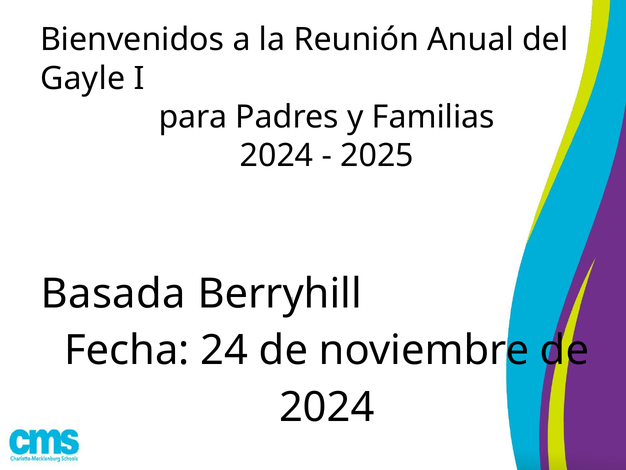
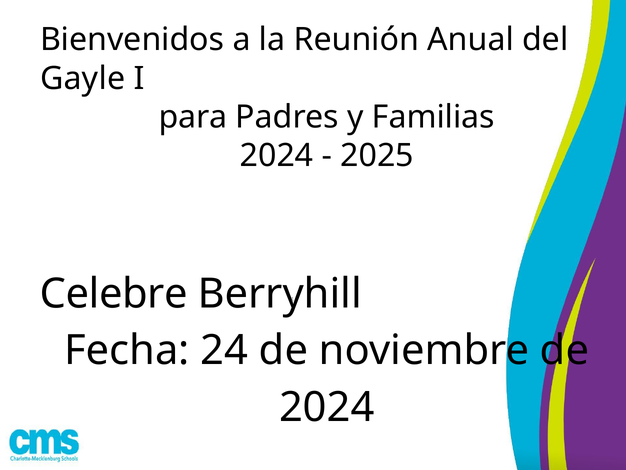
Basada: Basada -> Celebre (114, 294)
